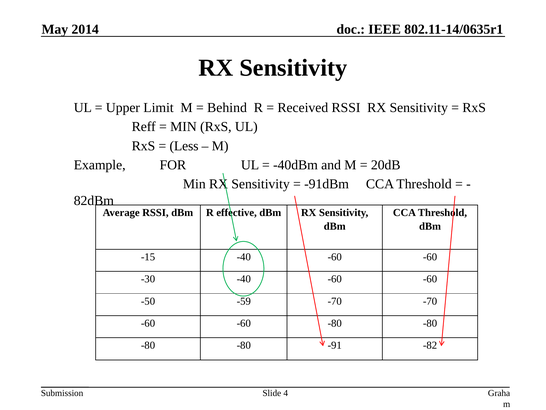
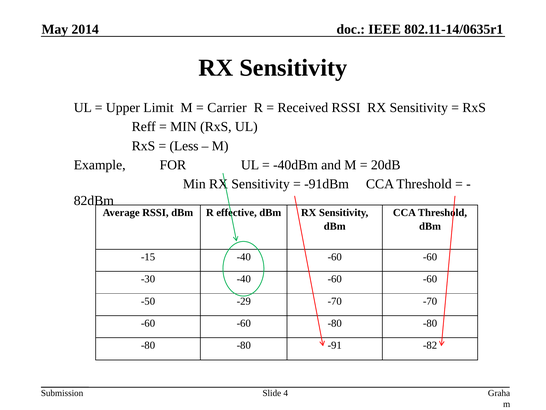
Behind: Behind -> Carrier (227, 107)
-59: -59 -> -29 (244, 301)
